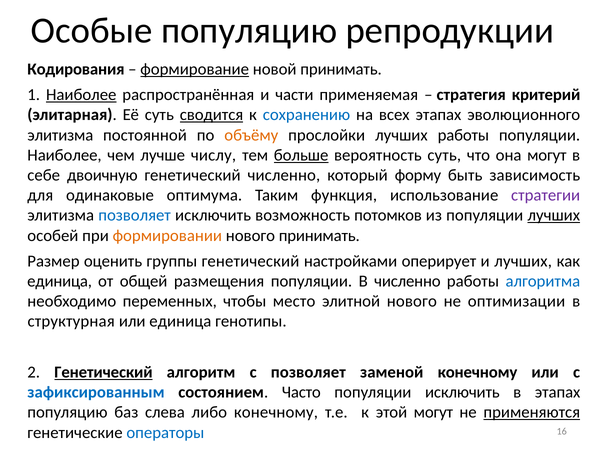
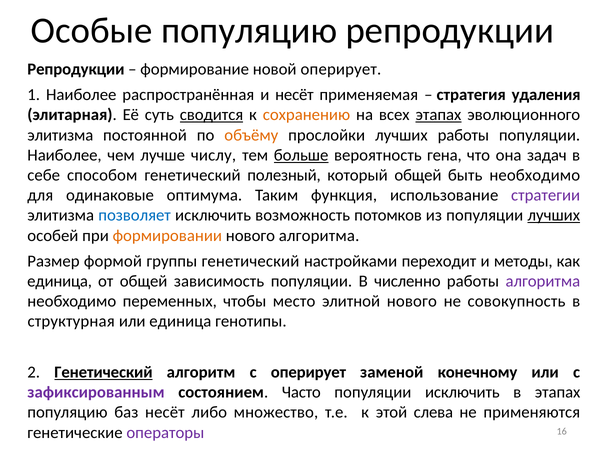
Кодирования: Кодирования -> Репродукции (76, 69)
формирование underline: present -> none (195, 69)
новой принимать: принимать -> оперирует (341, 69)
Наиболее underline: present -> none (81, 95)
и части: части -> несёт (294, 95)
критерий: критерий -> удаления (546, 95)
сохранению colour: blue -> orange (306, 115)
этапах underline: none -> present (438, 115)
вероятность суть: суть -> гена (444, 155)
она могут: могут -> задач (547, 155)
двоичную: двоичную -> способом (102, 175)
генетический численно: численно -> полезный (284, 175)
который форму: форму -> общей (418, 175)
быть зависимость: зависимость -> необходимо (535, 175)
нового принимать: принимать -> алгоритма (319, 236)
оценить: оценить -> формой (113, 261)
оперирует: оперирует -> переходит (439, 261)
и лучших: лучших -> методы (523, 261)
размещения: размещения -> зависимость (219, 281)
алгоритма colour: blue -> purple (543, 281)
оптимизации: оптимизации -> совокупность (517, 301)
с позволяет: позволяет -> оперирует (308, 372)
зафиксированным colour: blue -> purple (96, 392)
баз слева: слева -> несёт (165, 413)
либо конечному: конечному -> множество (276, 413)
этой могут: могут -> слева (433, 413)
применяются underline: present -> none (532, 413)
операторы colour: blue -> purple (165, 433)
